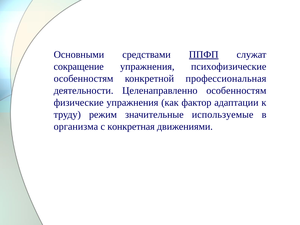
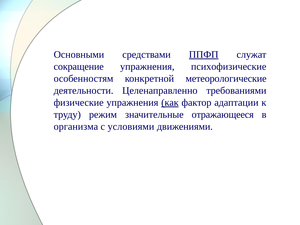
профессиональная: профессиональная -> метеорологические (226, 79)
Целенаправленно особенностям: особенностям -> требованиями (236, 91)
как underline: none -> present (170, 103)
используемые: используемые -> отражающееся (223, 115)
конкретная: конкретная -> условиями (131, 127)
